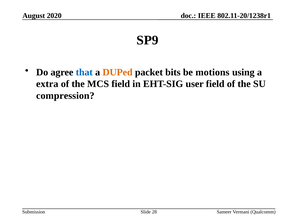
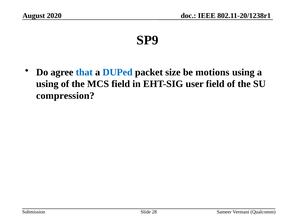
DUPed colour: orange -> blue (118, 72)
bits: bits -> size (173, 72)
extra: extra -> using (47, 84)
